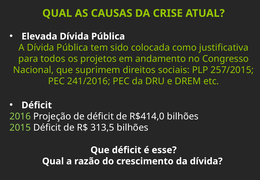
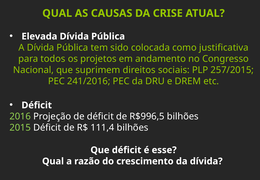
R$414,0: R$414,0 -> R$996,5 (147, 116)
313,5: 313,5 -> 111,4 (102, 128)
